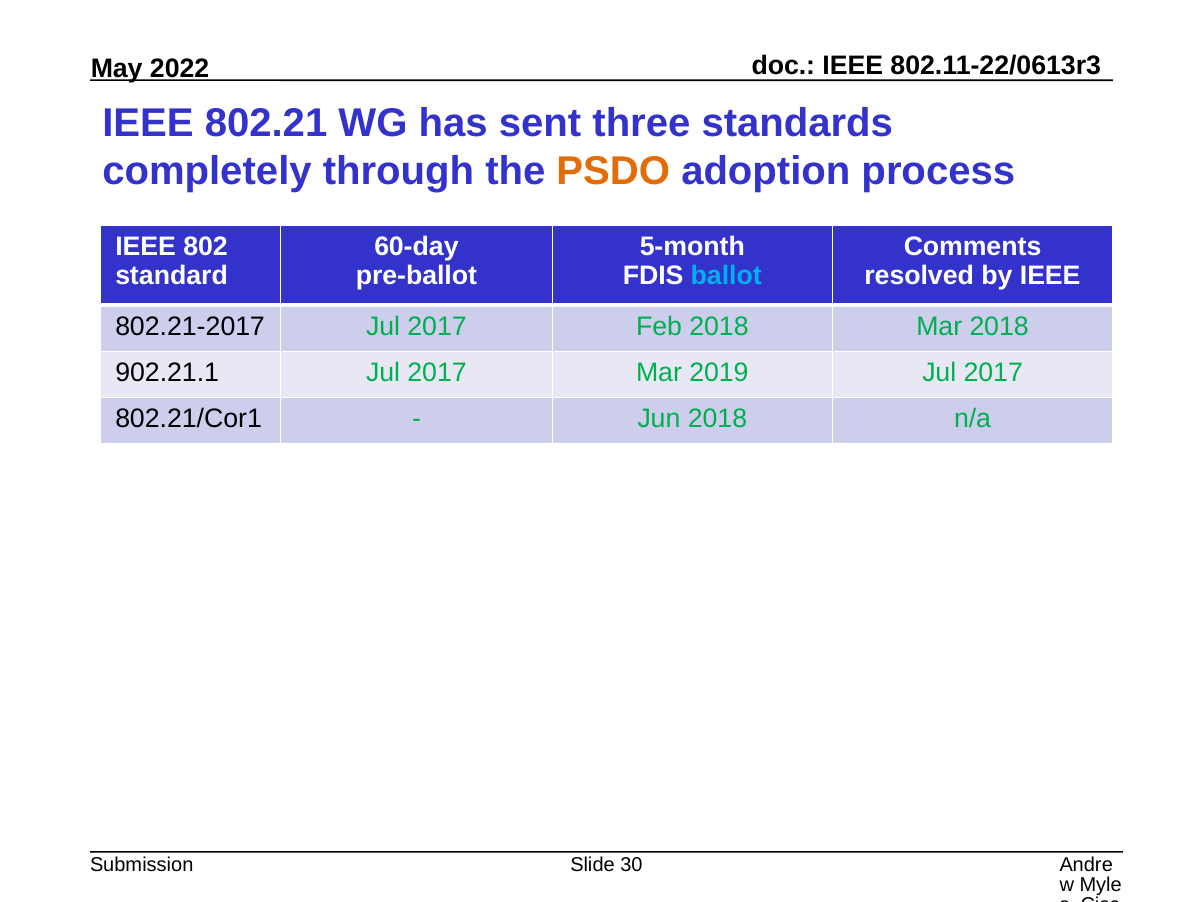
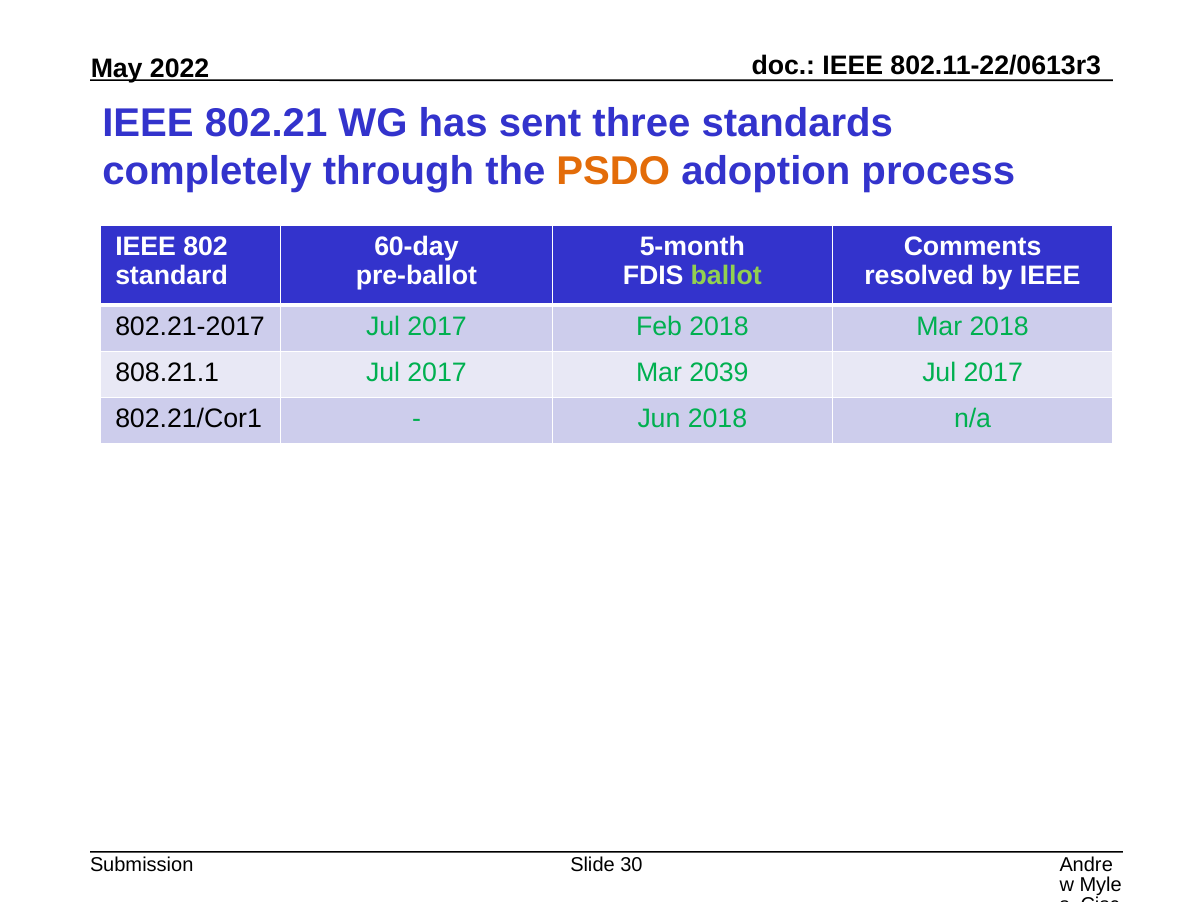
ballot colour: light blue -> light green (726, 276)
902.21.1: 902.21.1 -> 808.21.1 (167, 373)
2019: 2019 -> 2039 (719, 373)
